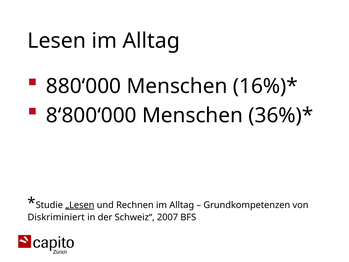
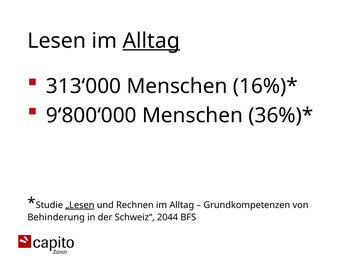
Alltag underline: none -> present (151, 41)
880‘000: 880‘000 -> 313‘000 (84, 86)
8‘800‘000: 8‘800‘000 -> 9‘800‘000 (91, 115)
Diskriminiert: Diskriminiert -> Behinderung (56, 217)
2007: 2007 -> 2044 (168, 217)
